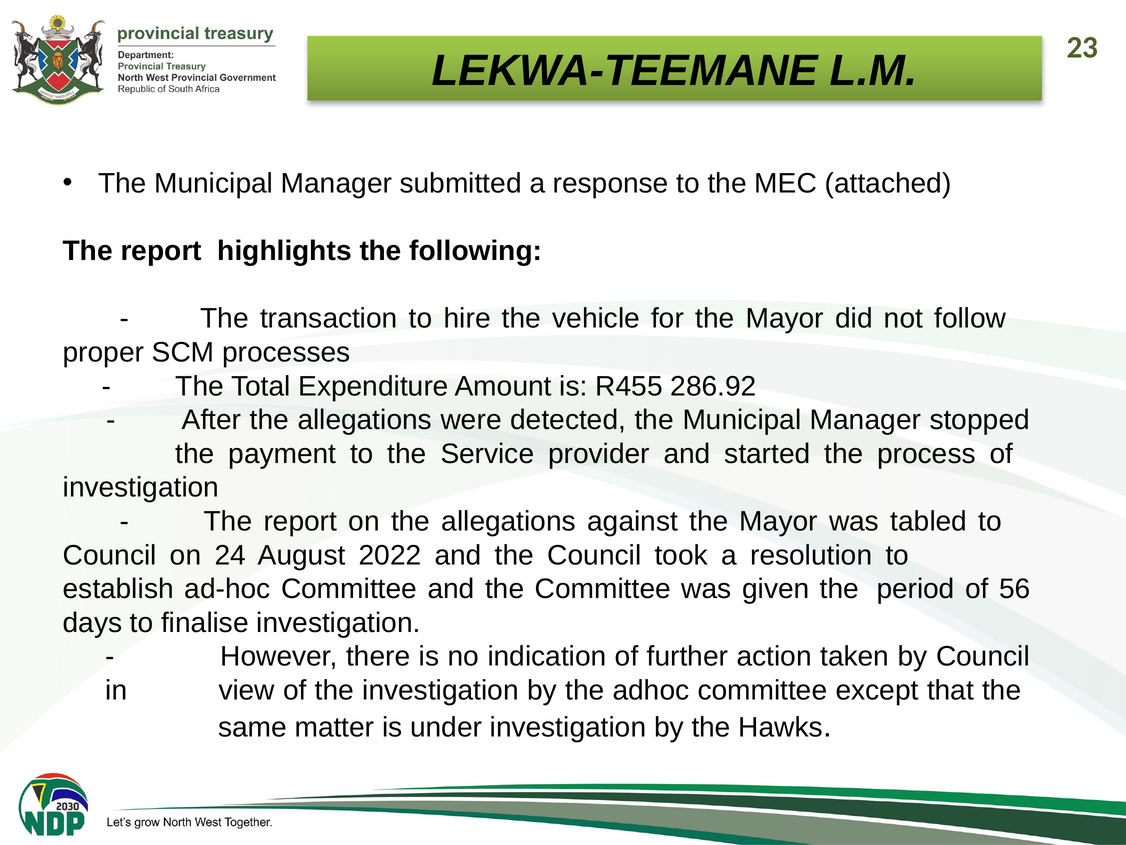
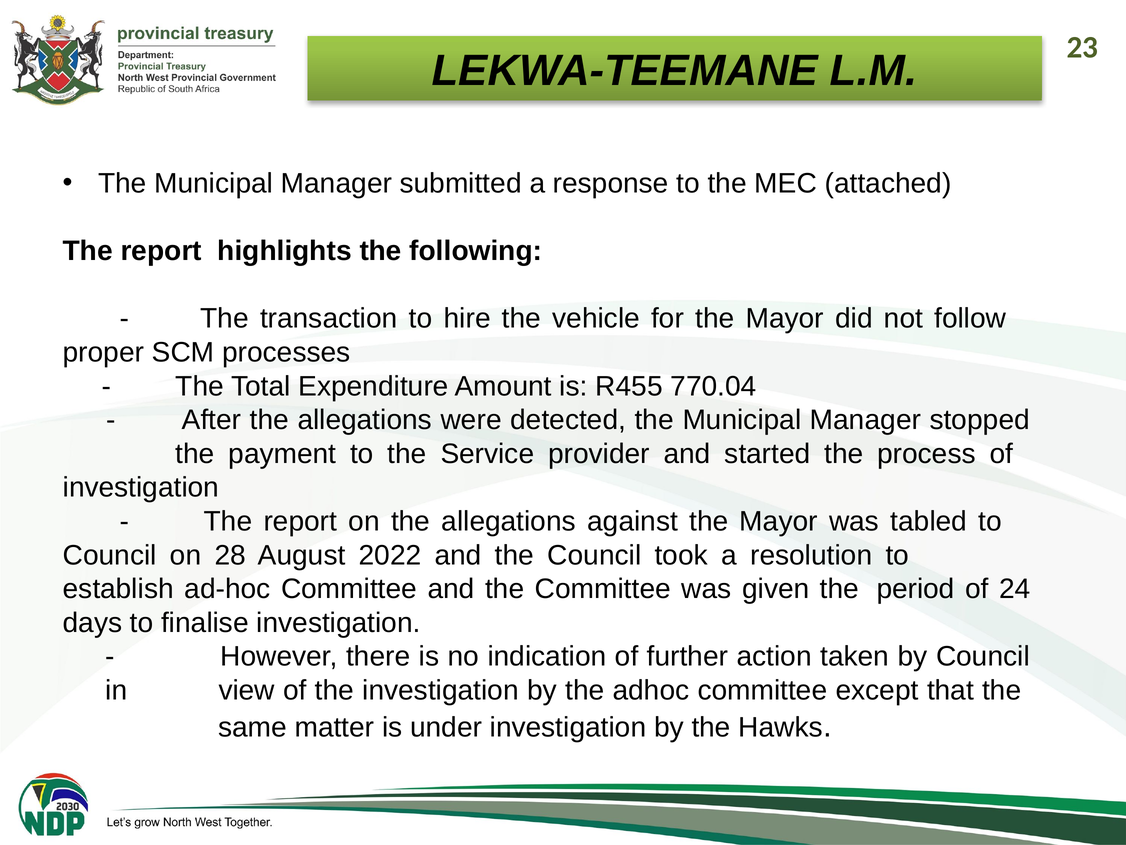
286.92: 286.92 -> 770.04 (713, 386)
24: 24 -> 28 (230, 555)
56: 56 -> 24 (1015, 589)
